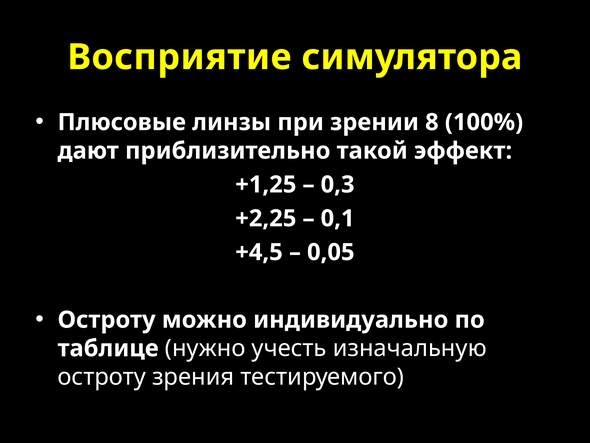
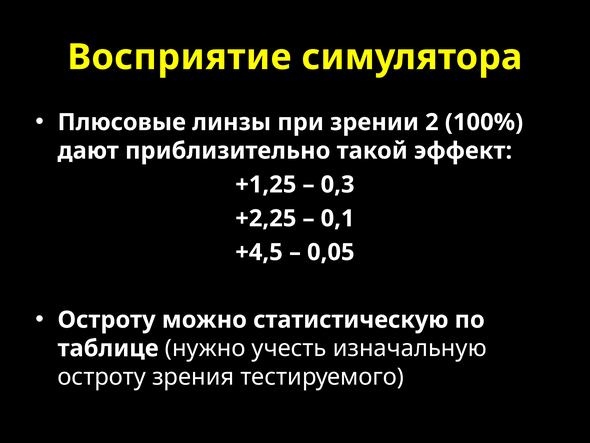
8: 8 -> 2 (432, 122)
индивидуально: индивидуально -> статистическую (351, 320)
